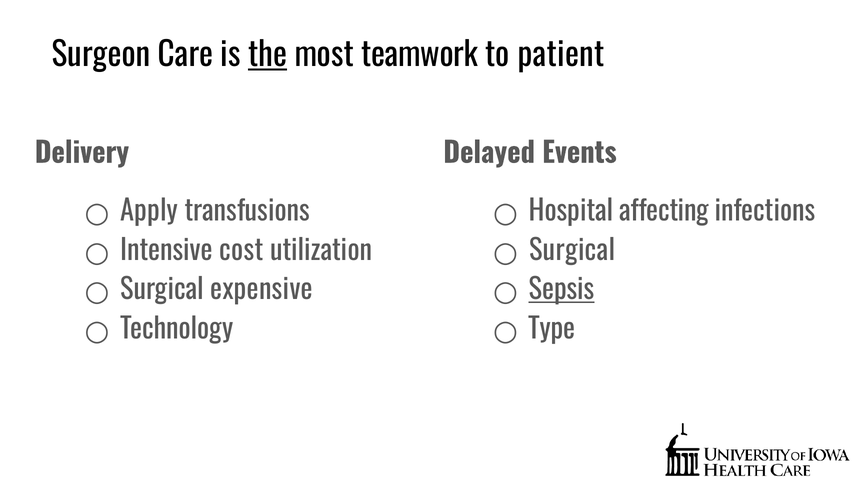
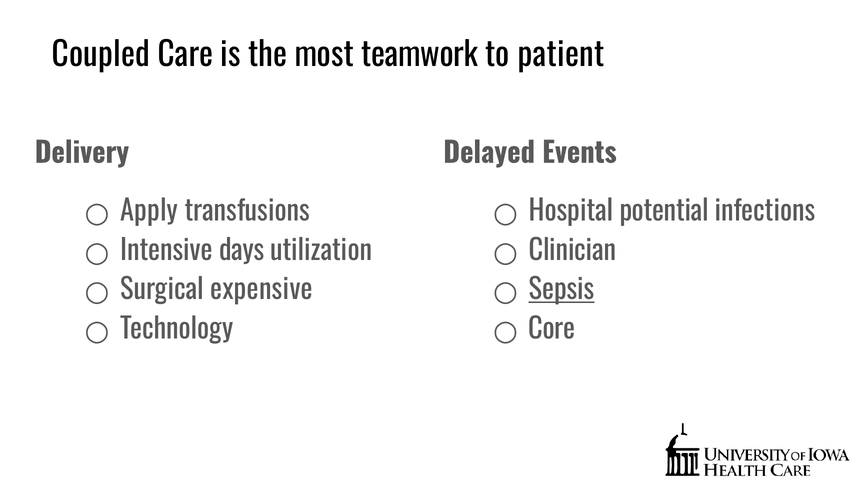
Surgeon: Surgeon -> Coupled (101, 55)
the underline: present -> none (268, 55)
affecting: affecting -> potential (664, 211)
cost: cost -> days (242, 251)
Surgical: Surgical -> Clinician (572, 251)
Type: Type -> Core (552, 329)
